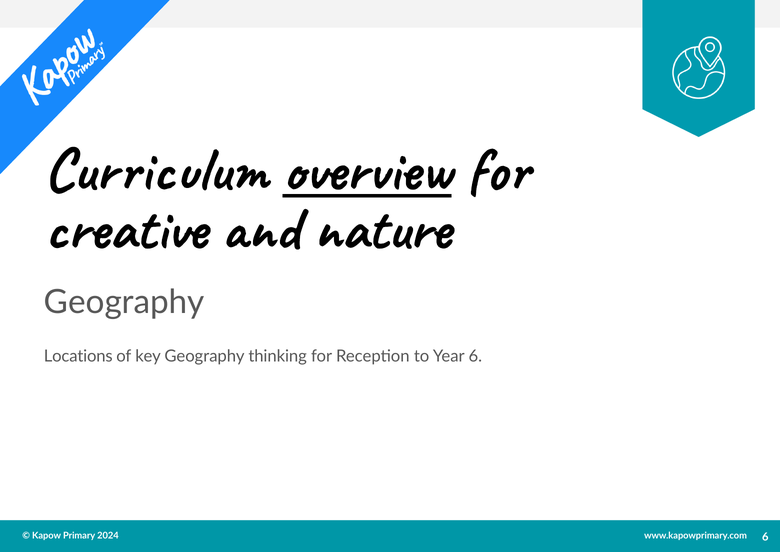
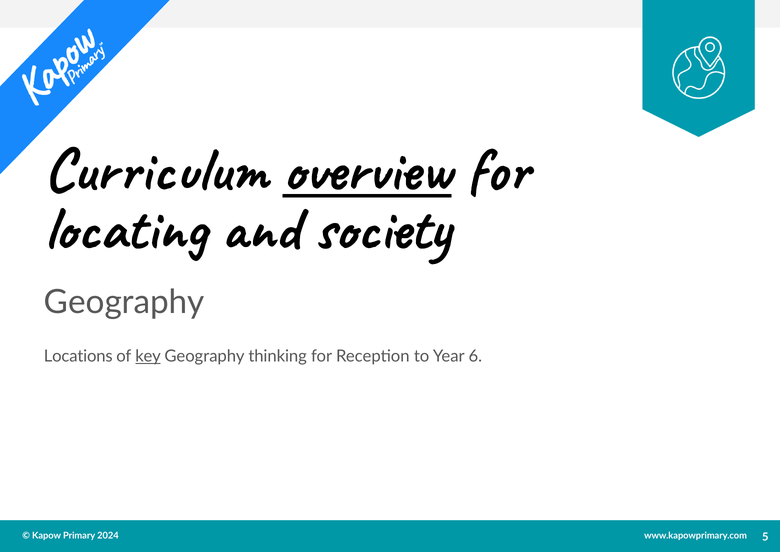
creative: creative -> locating (125, 228)
nature: nature -> society (382, 228)
key underline: none -> present (148, 356)
6: 6 -> 5 (765, 536)
